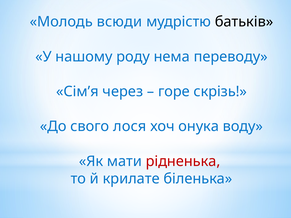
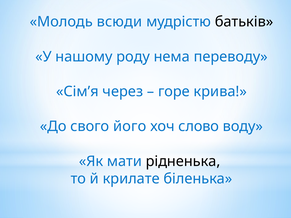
скрізь: скрізь -> крива (220, 92)
лося: лося -> його (130, 127)
онука: онука -> слово (199, 127)
рідненька colour: red -> black (183, 161)
